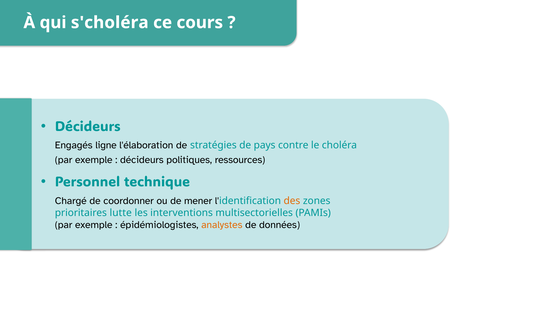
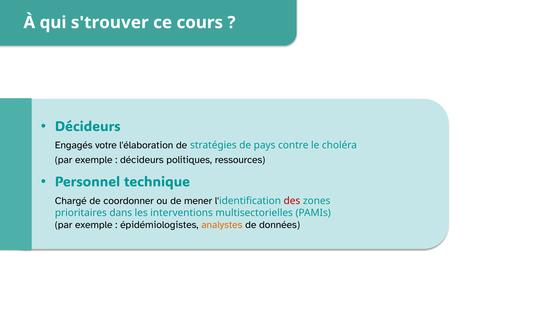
s'choléra: s'choléra -> s'trouver (110, 23)
ligne: ligne -> votre (106, 145)
des colour: orange -> red (292, 201)
lutte: lutte -> dans (121, 213)
